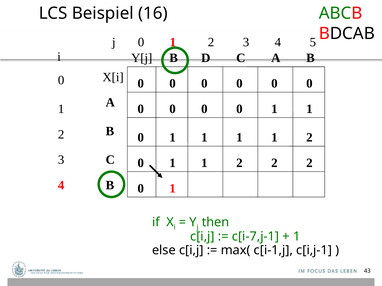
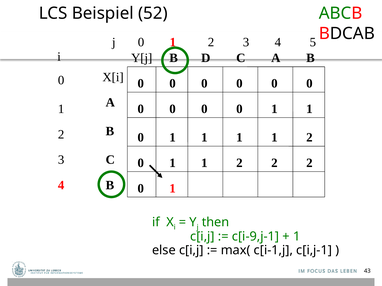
16: 16 -> 52 (153, 13)
c[i-7,j-1: c[i-7,j-1 -> c[i-9,j-1 (256, 237)
